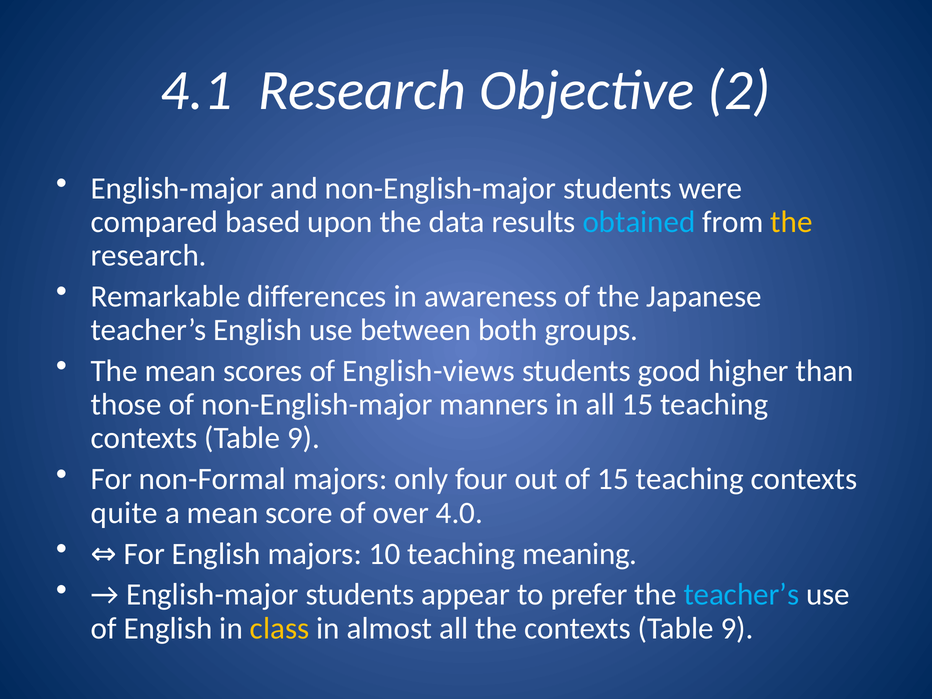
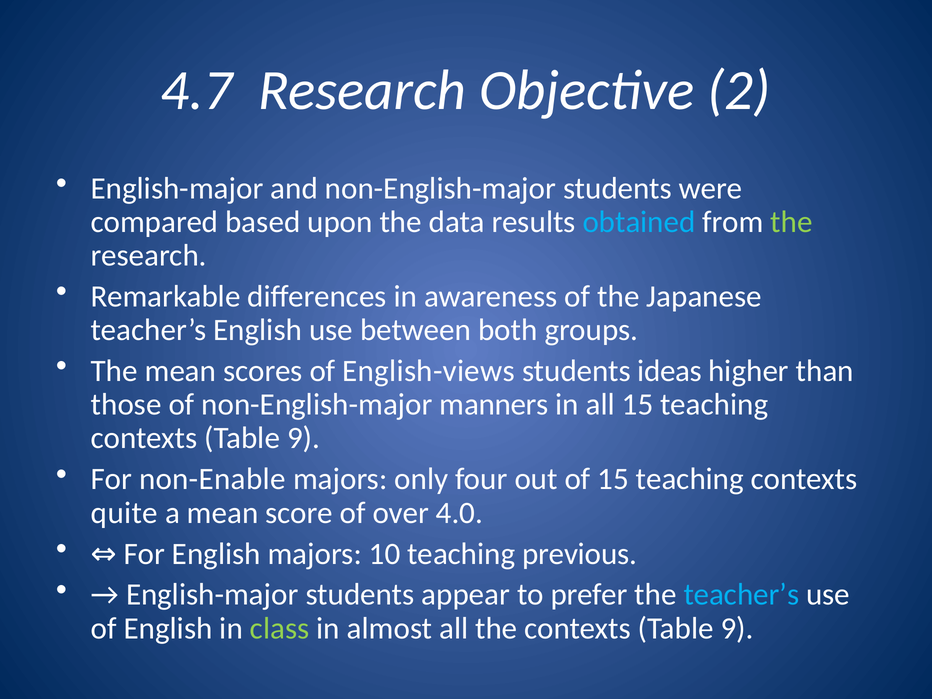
4.1: 4.1 -> 4.7 (196, 90)
the colour: yellow -> light green (791, 222)
good: good -> ideas (670, 371)
non-Formal: non-Formal -> non-Enable (212, 479)
meaning: meaning -> previous (580, 554)
class colour: yellow -> light green (280, 628)
